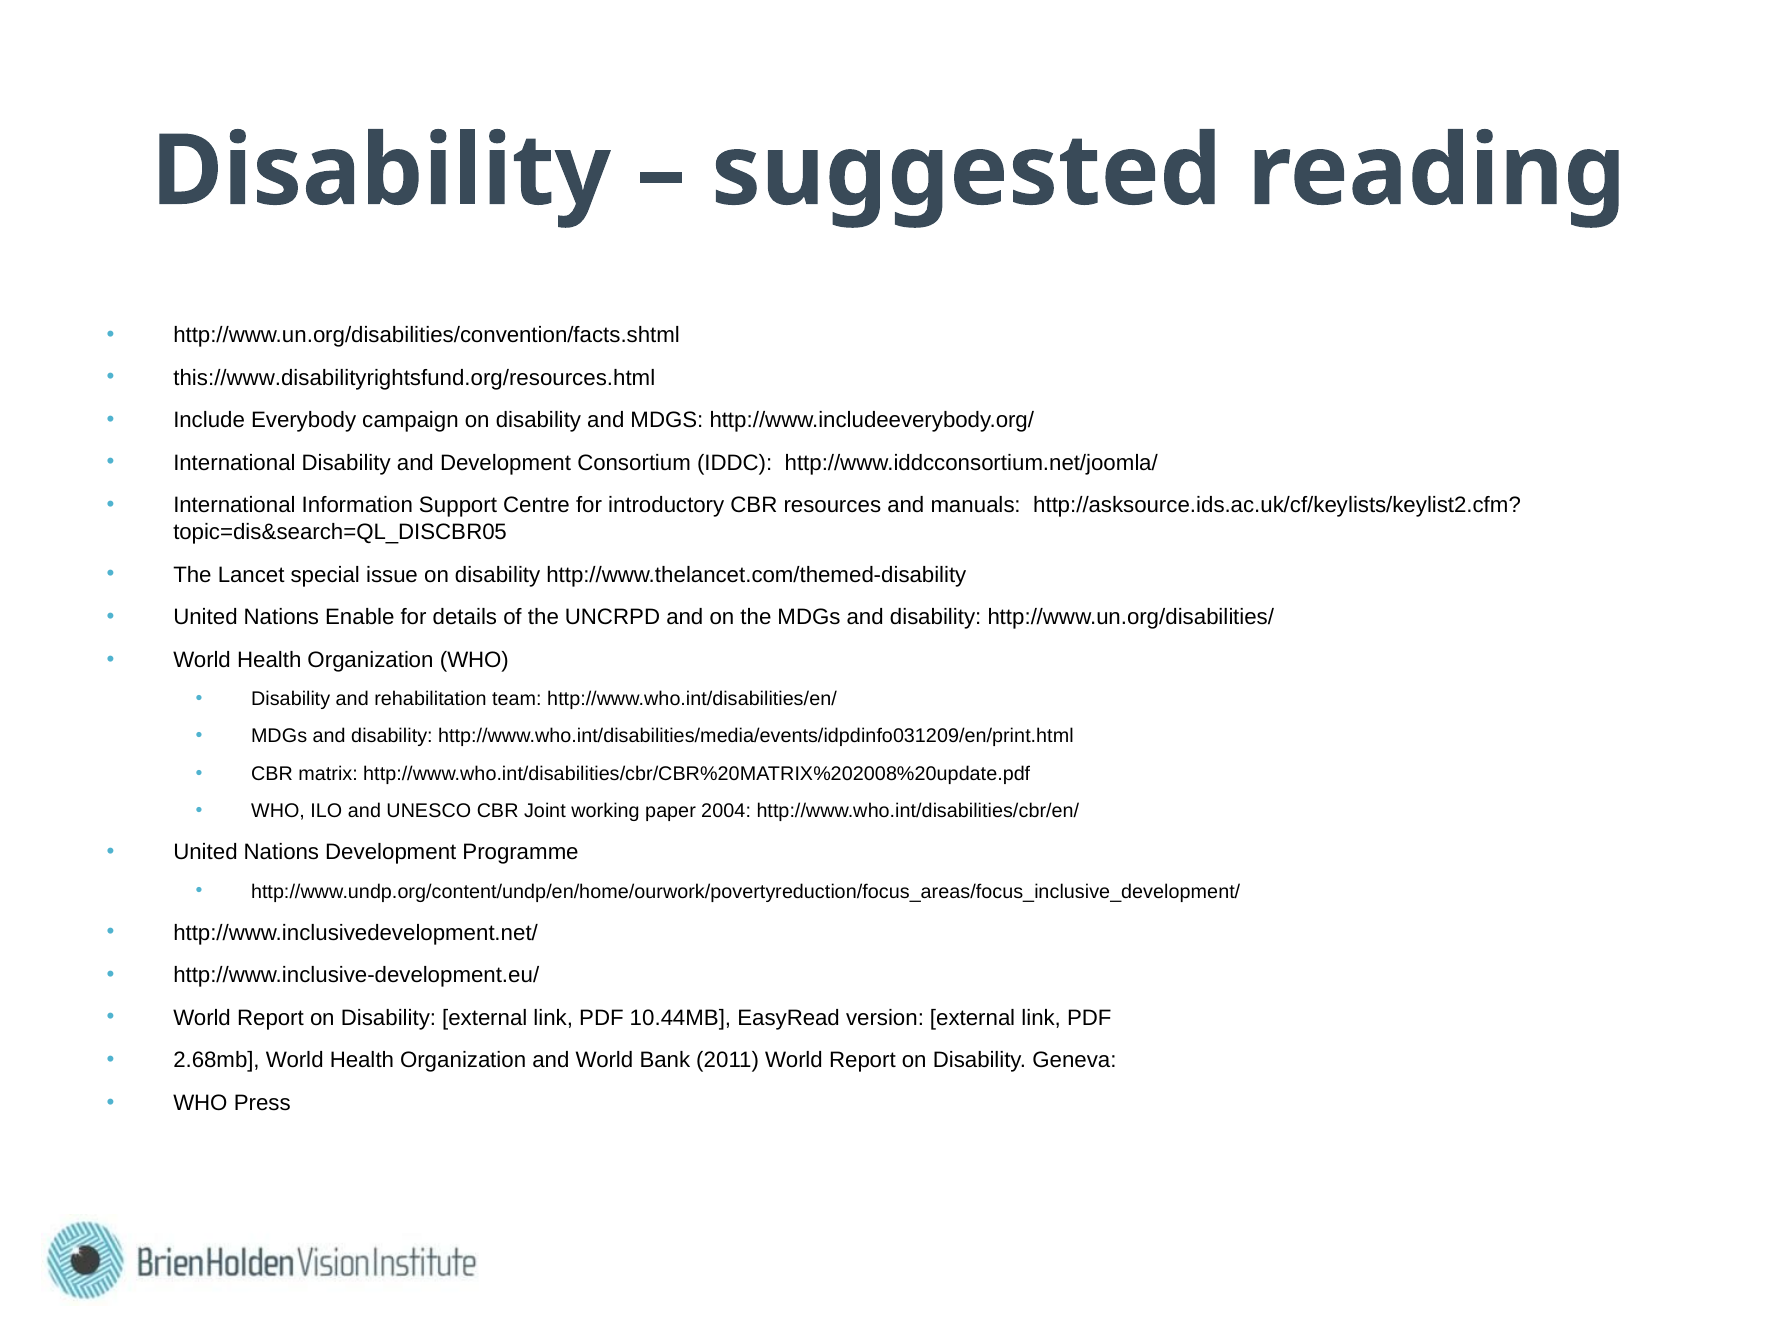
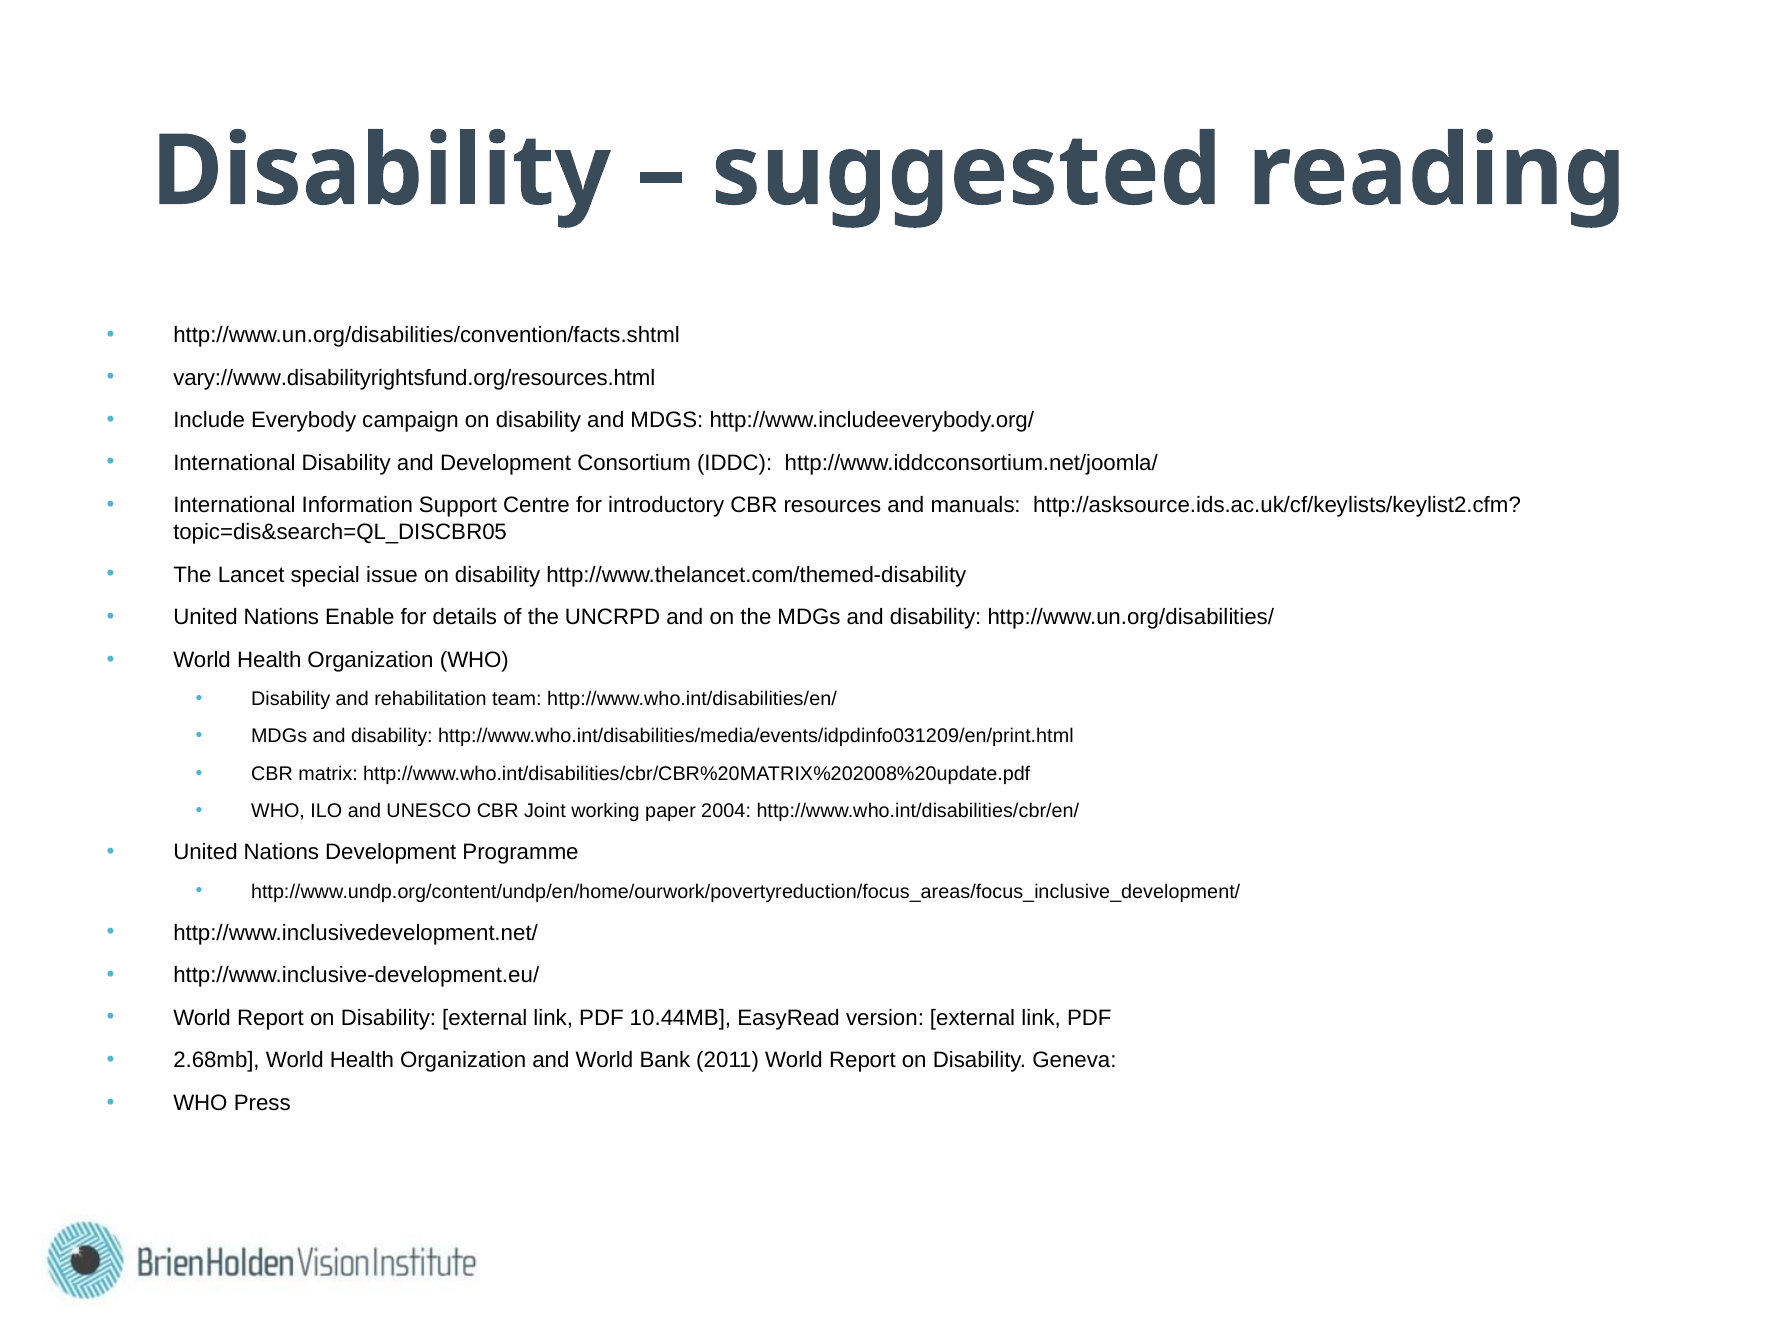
this://www.disabilityrightsfund.org/resources.html: this://www.disabilityrightsfund.org/resources.html -> vary://www.disabilityrightsfund.org/resources.html (414, 378)
